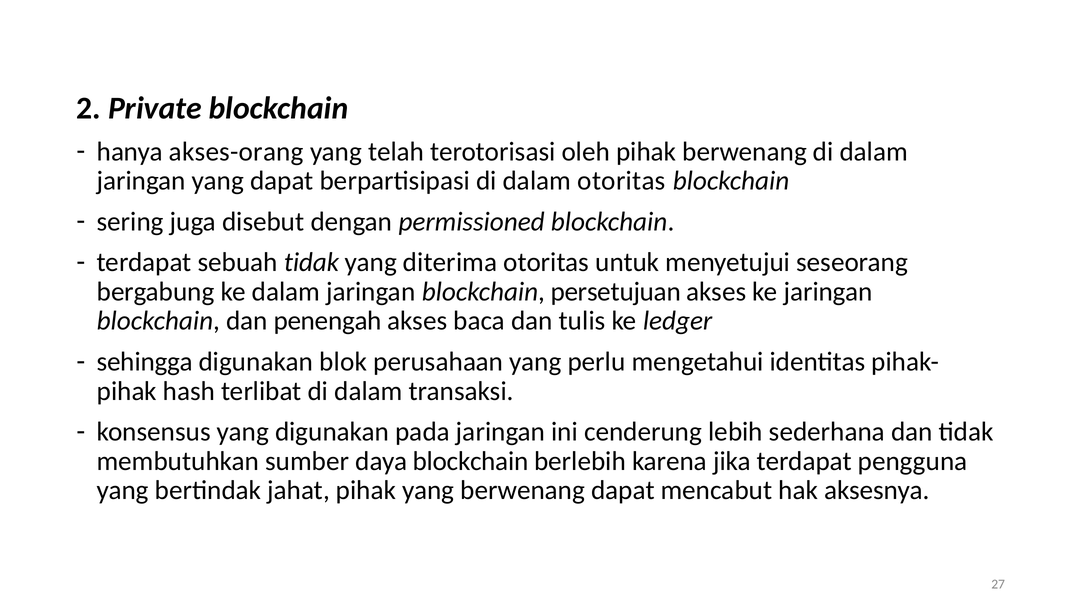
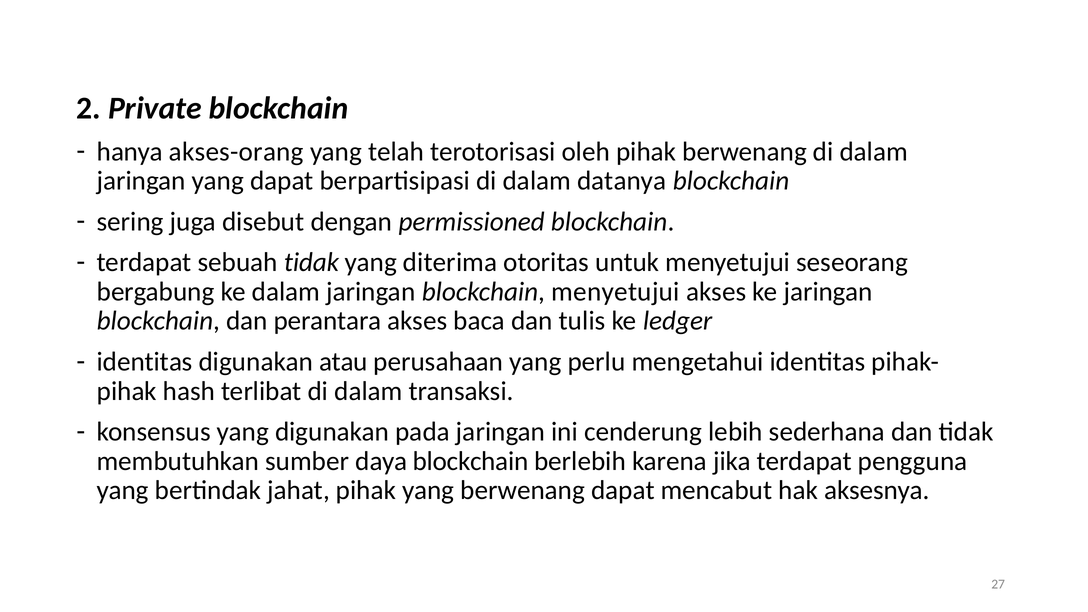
dalam otoritas: otoritas -> datanya (622, 181)
blockchain persetujuan: persetujuan -> menyetujui (615, 292)
penengah: penengah -> perantara (328, 321)
sehingga: sehingga -> identitas (145, 362)
blok: blok -> atau (343, 362)
